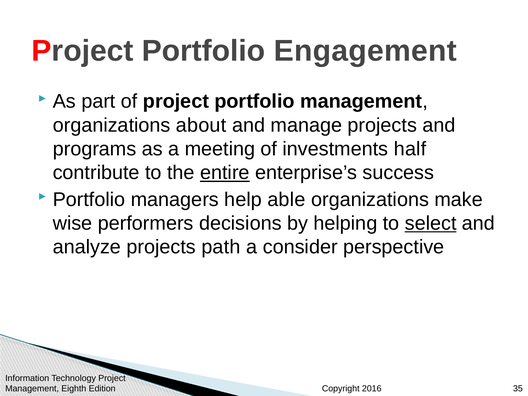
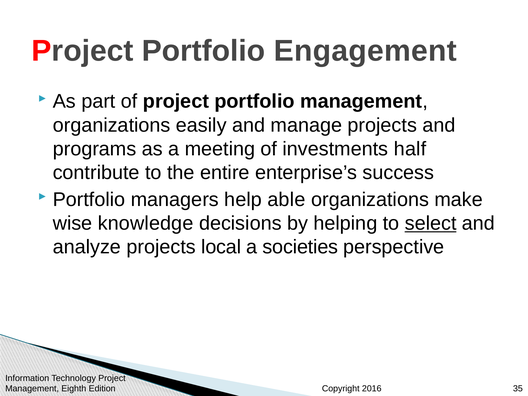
about: about -> easily (201, 125)
entire underline: present -> none (225, 173)
performers: performers -> knowledge (146, 223)
path: path -> local (221, 247)
consider: consider -> societies (300, 247)
